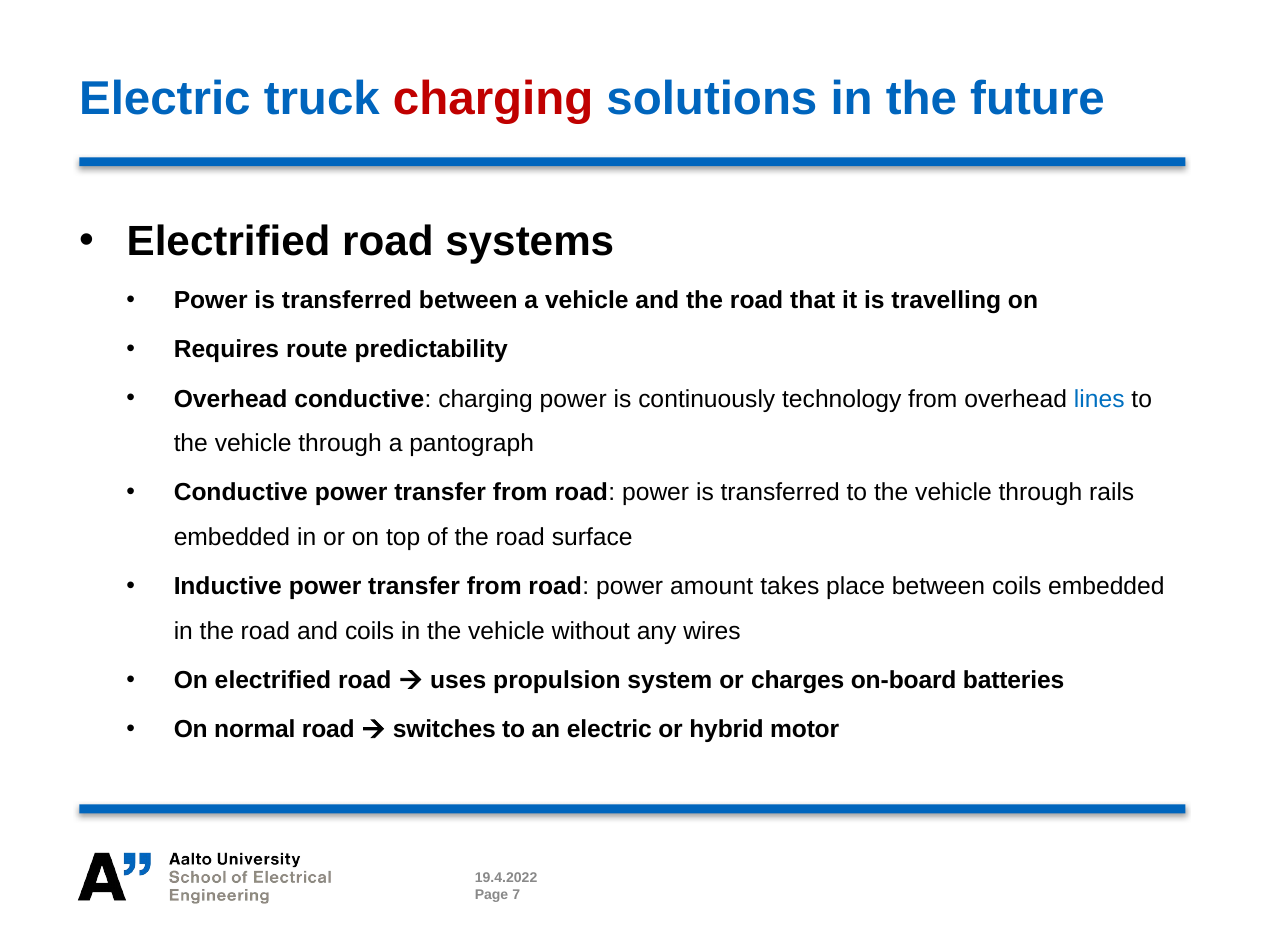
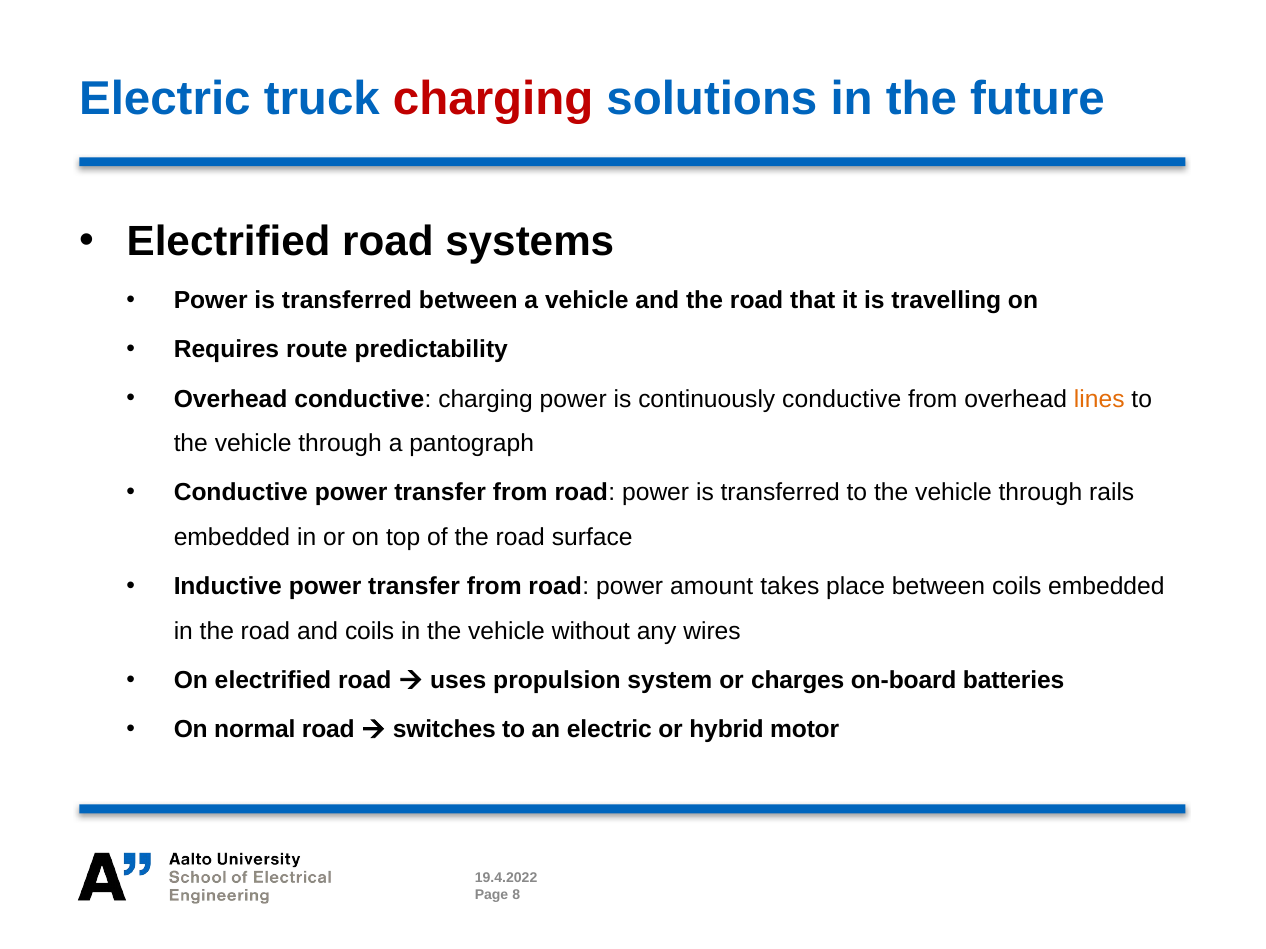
continuously technology: technology -> conductive (842, 399)
lines colour: blue -> orange (1099, 399)
7: 7 -> 8 (516, 896)
